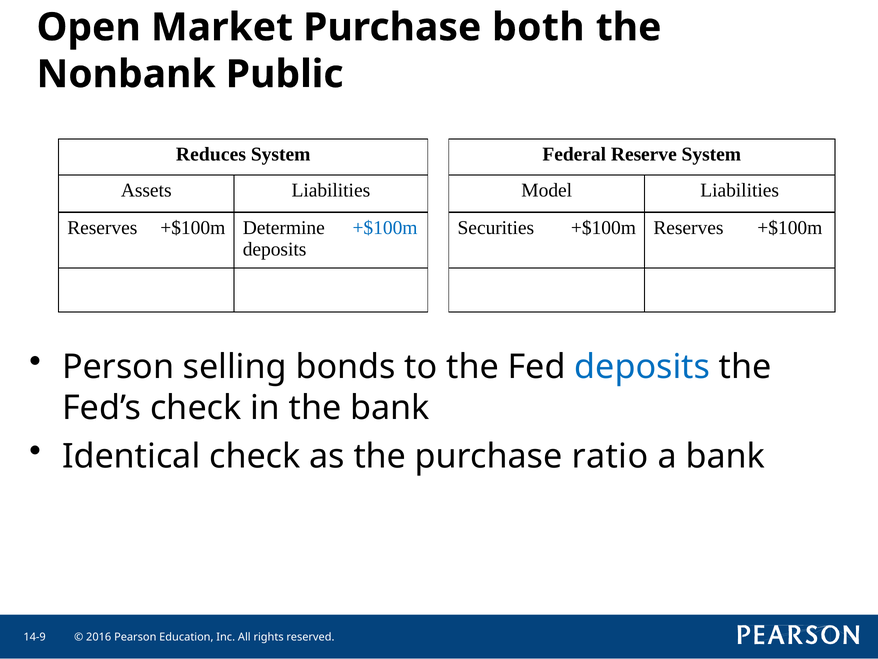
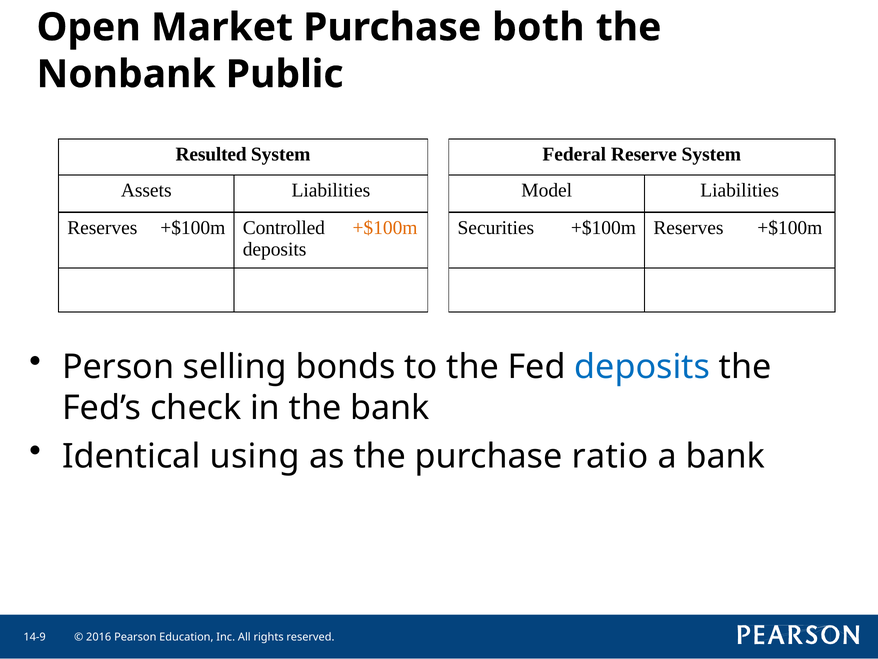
Reduces: Reduces -> Resulted (211, 154)
Determine: Determine -> Controlled (284, 228)
+$100m colour: blue -> orange (385, 228)
Identical check: check -> using (255, 456)
